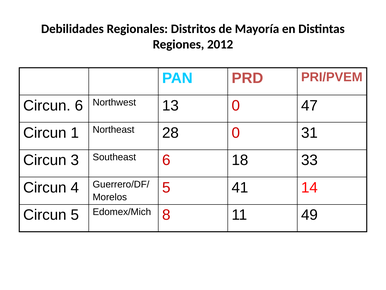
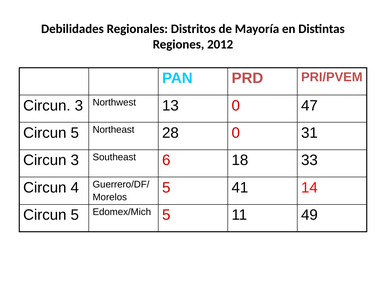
6: 6 -> 3 (79, 105)
1: 1 -> 5 (75, 133)
Edomex/Mich 8: 8 -> 5 (166, 215)
